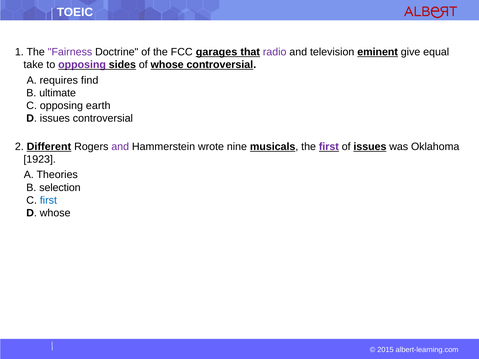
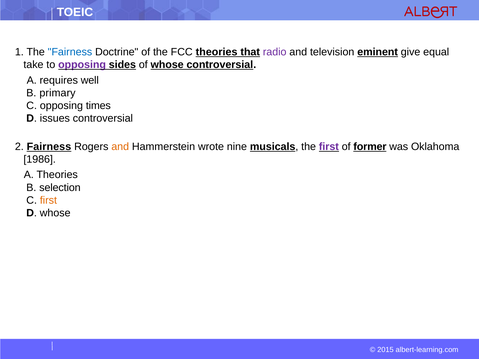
Fairness colour: purple -> blue (70, 52)
FCC garages: garages -> theories (217, 52)
find: find -> well (90, 80)
ultimate: ultimate -> primary (58, 93)
earth: earth -> times (98, 106)
2 Different: Different -> Fairness (49, 147)
and colour: purple -> orange (120, 147)
of issues: issues -> former (370, 147)
1923: 1923 -> 1986 (40, 159)
first colour: blue -> orange (48, 200)
